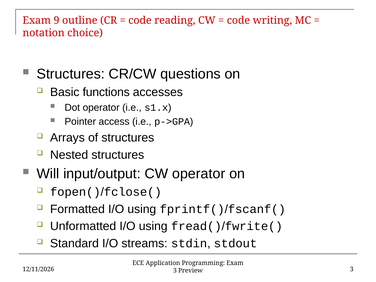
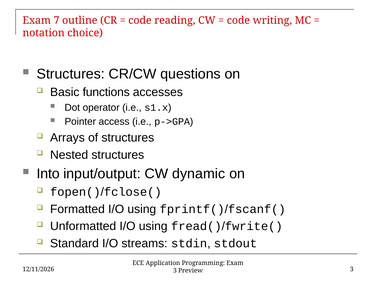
9: 9 -> 7 (57, 20)
Will: Will -> Into (48, 174)
CW operator: operator -> dynamic (199, 174)
